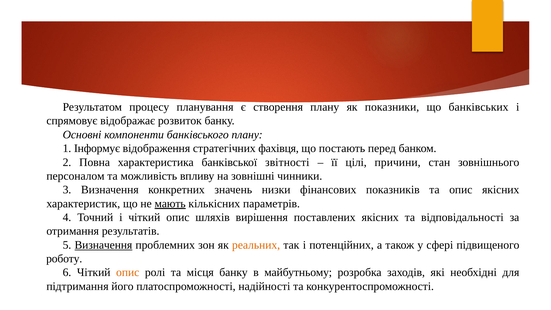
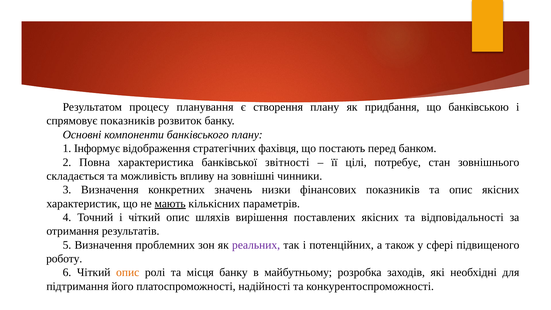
показники: показники -> придбання (392, 107)
банківських: банківських -> банківською (479, 107)
відображає: відображає -> показників (128, 121)
причини: причини -> потребує (398, 162)
персоналом: персоналом -> складається (75, 176)
Визначення underline: present -> none (103, 245)
реальних colour: orange -> purple (256, 245)
